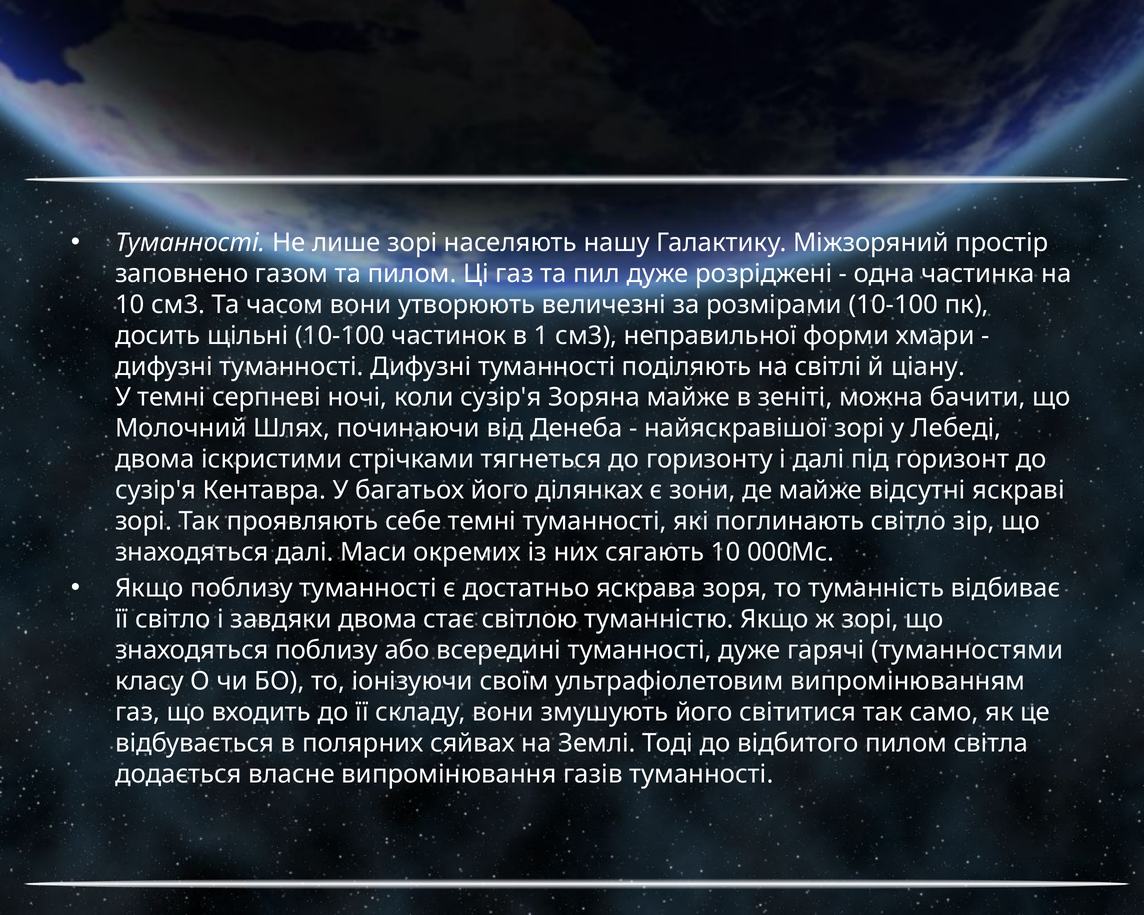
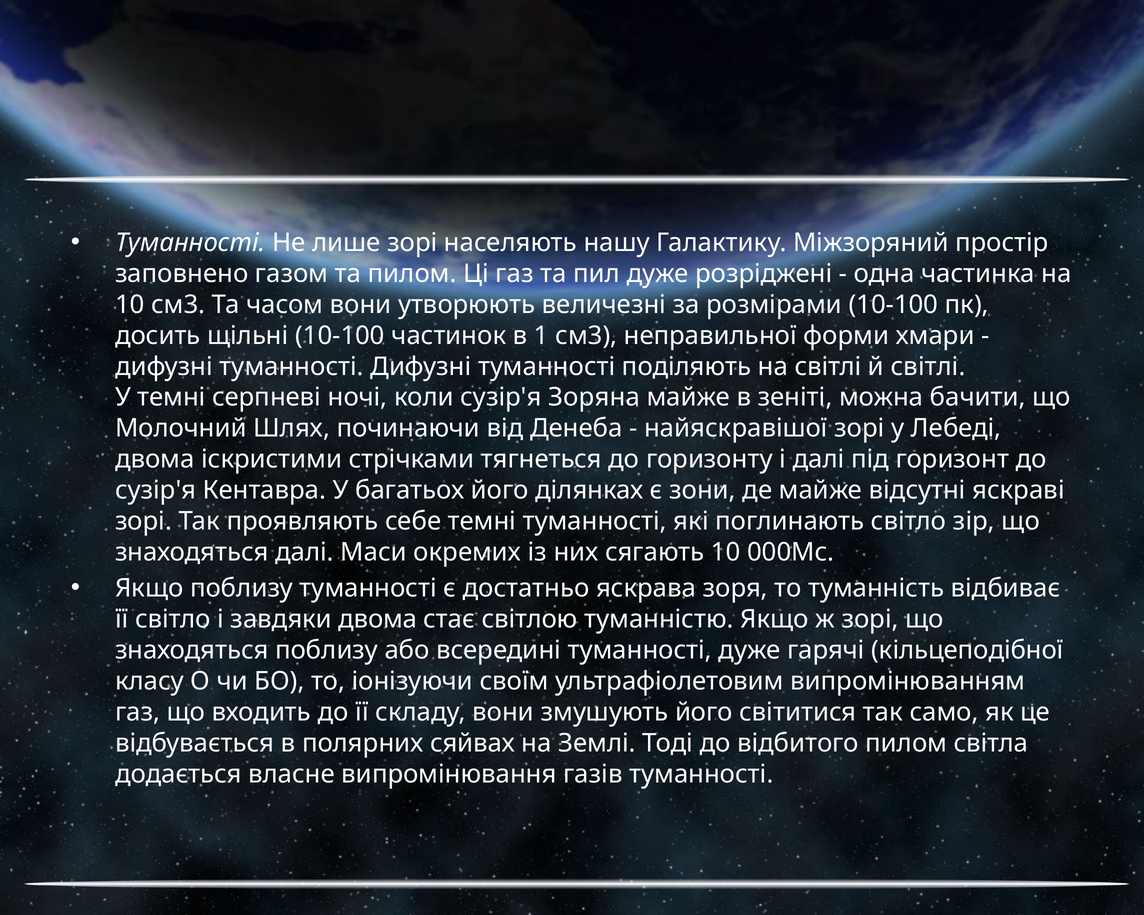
й ціану: ціану -> світлі (928, 367)
туманностями: туманностями -> кільцеподібної (967, 651)
